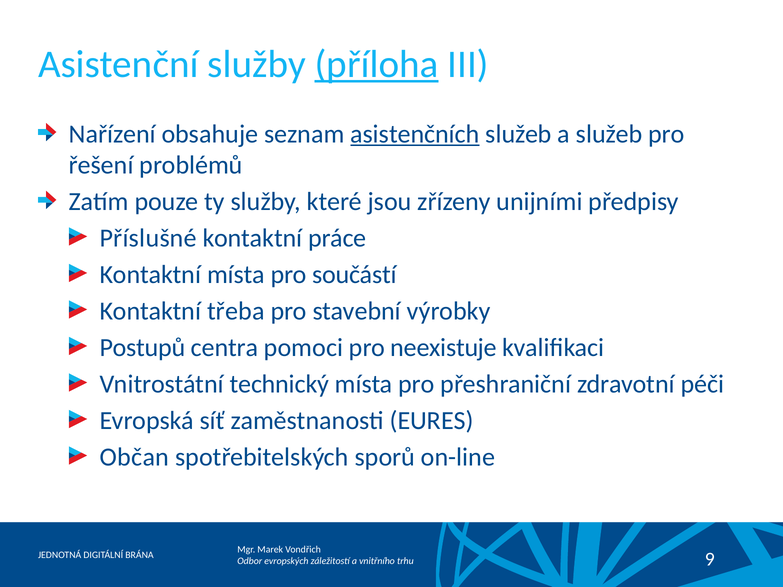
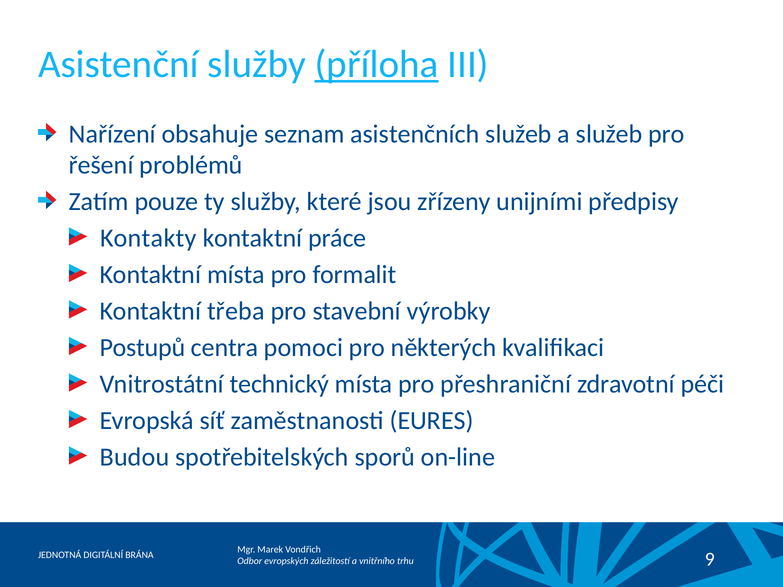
asistenčních underline: present -> none (415, 134)
Příslušné: Příslušné -> Kontakty (148, 238)
součástí: součástí -> formalit (354, 275)
neexistuje: neexistuje -> některých (444, 348)
Občan: Občan -> Budou (135, 458)
